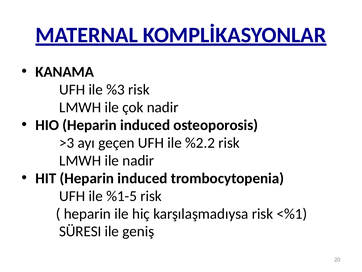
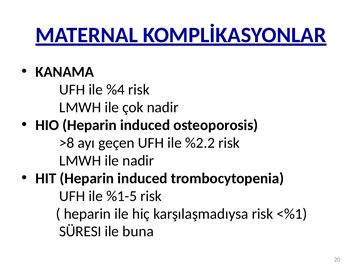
%3: %3 -> %4 (116, 89)
>3: >3 -> >8 (67, 143)
geniş: geniş -> buna (138, 231)
